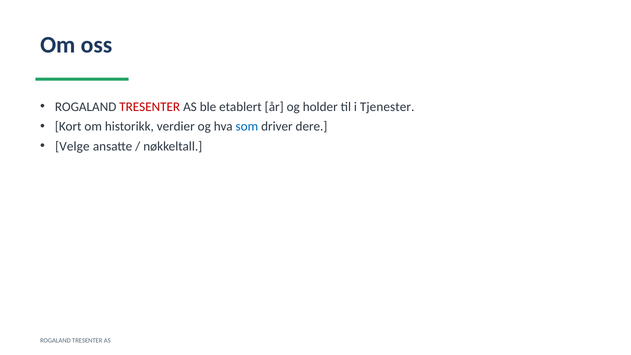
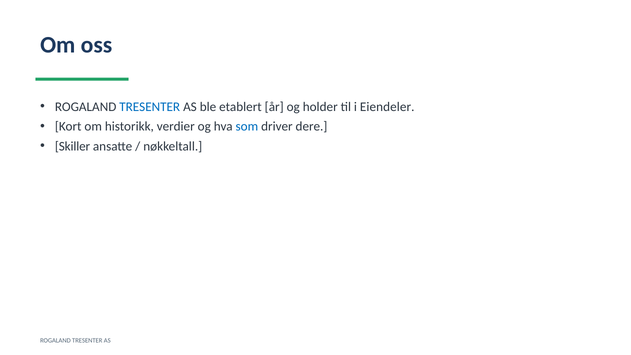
TRESENTER colour: red -> blue (150, 107)
Tjenester: Tjenester -> Eiendeler (387, 107)
Velge: Velge -> Skiller (73, 146)
